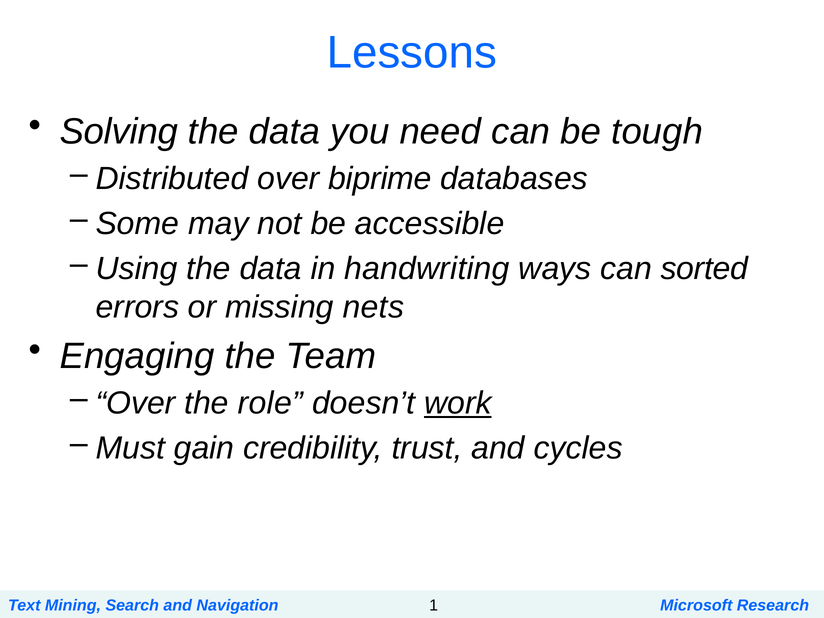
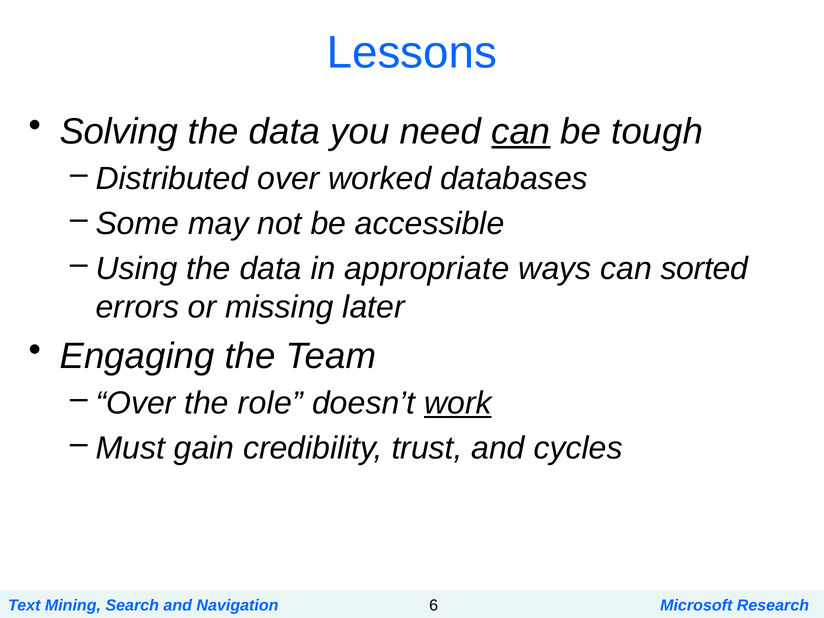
can underline: none -> present (521, 132)
biprime: biprime -> worked (380, 179)
handwriting: handwriting -> appropriate (427, 269)
nets: nets -> later (374, 307)
1: 1 -> 6 (434, 605)
